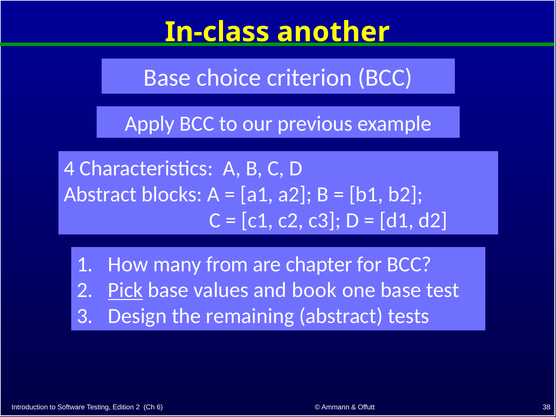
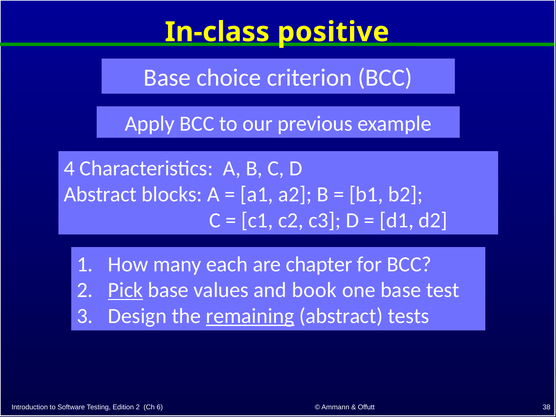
another: another -> positive (333, 32)
from: from -> each (227, 264)
remaining underline: none -> present (250, 316)
